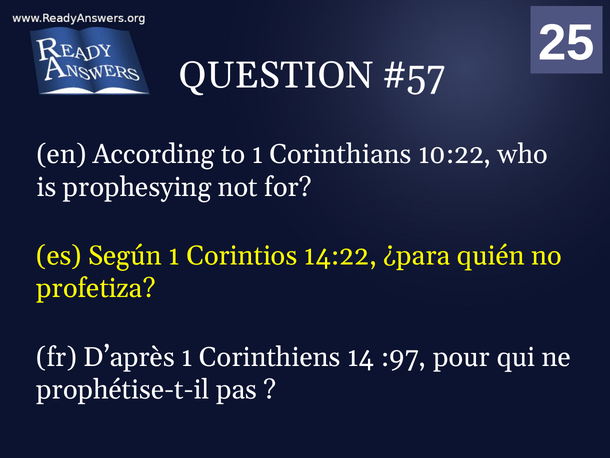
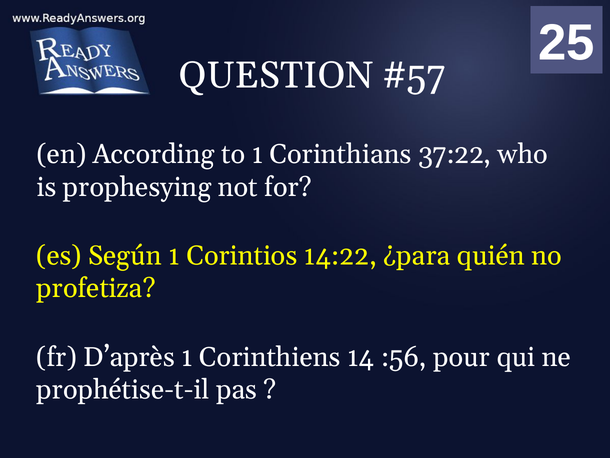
10:22: 10:22 -> 37:22 (455, 154)
:97: :97 -> :56 (404, 357)
